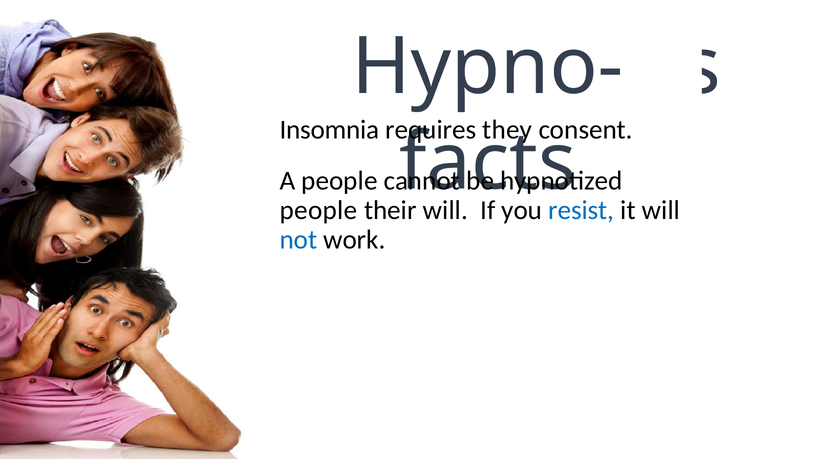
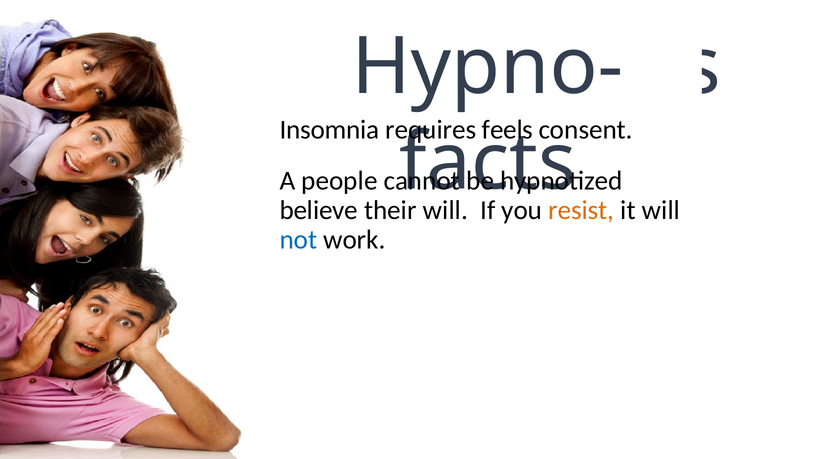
they: they -> feels (508, 130)
people: people -> believe (319, 210)
resist colour: blue -> orange (581, 210)
